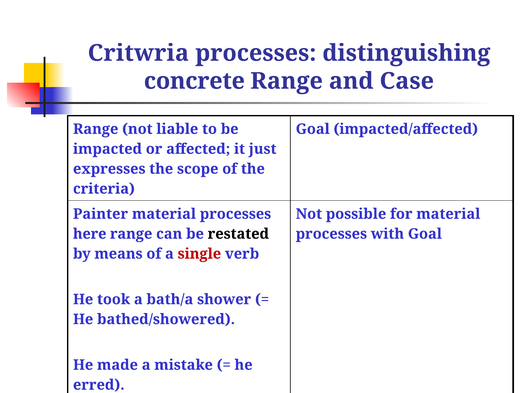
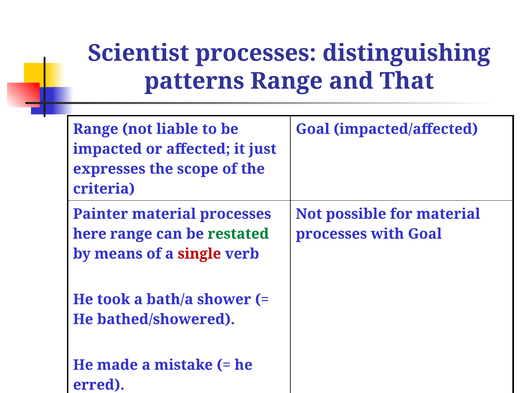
Critwria: Critwria -> Scientist (138, 53)
concrete: concrete -> patterns (194, 81)
Case: Case -> That (407, 81)
restated colour: black -> green (238, 234)
